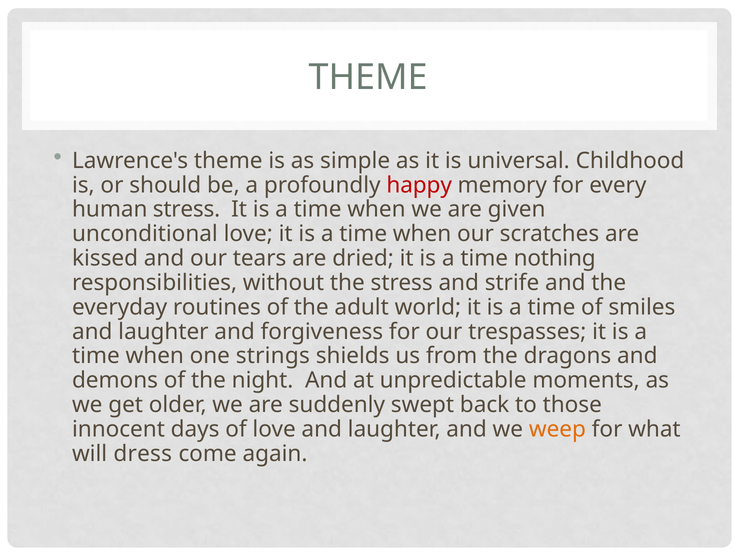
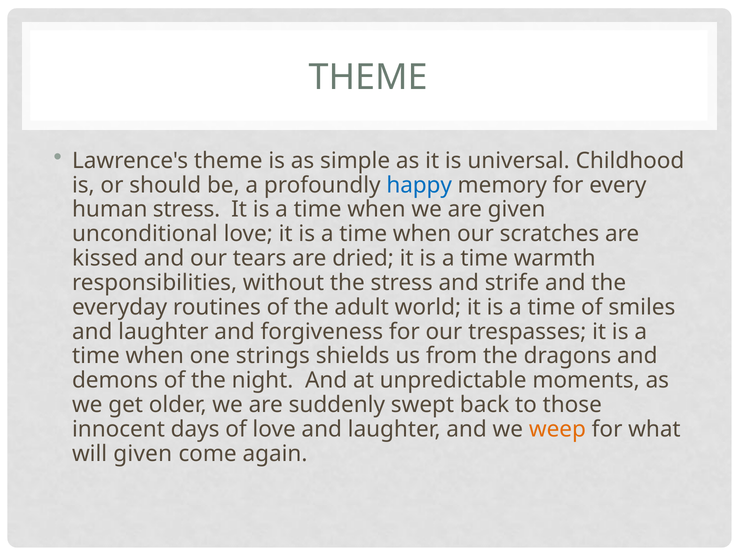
happy colour: red -> blue (419, 185)
nothing: nothing -> warmth (555, 258)
will dress: dress -> given (143, 453)
